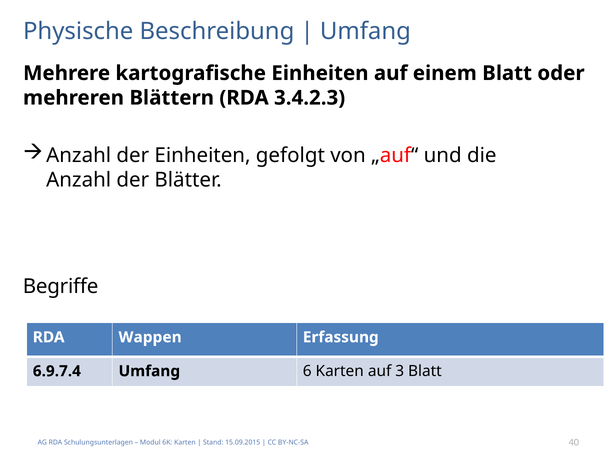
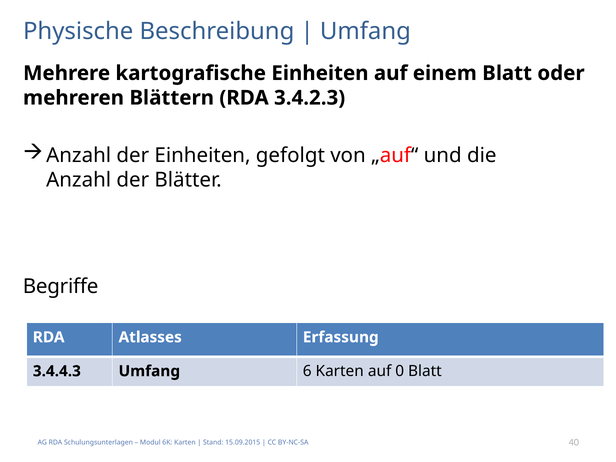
Wappen: Wappen -> Atlasses (150, 337)
6.9.7.4: 6.9.7.4 -> 3.4.4.3 (57, 371)
3: 3 -> 0 (400, 371)
